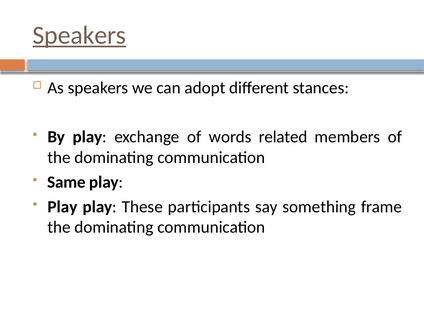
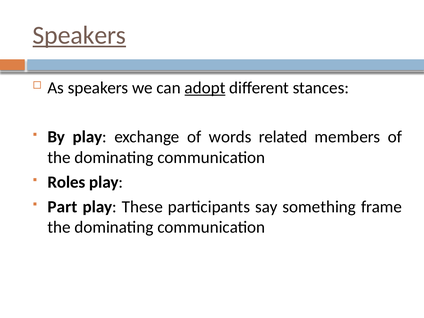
adopt underline: none -> present (205, 88)
Same: Same -> Roles (66, 182)
Play: Play -> Part (62, 207)
